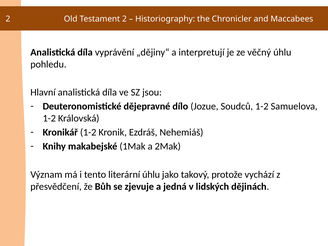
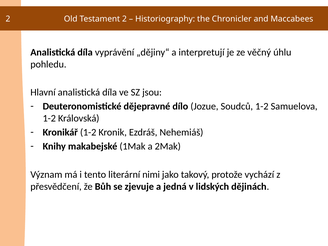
literární úhlu: úhlu -> nimi (151, 174)
